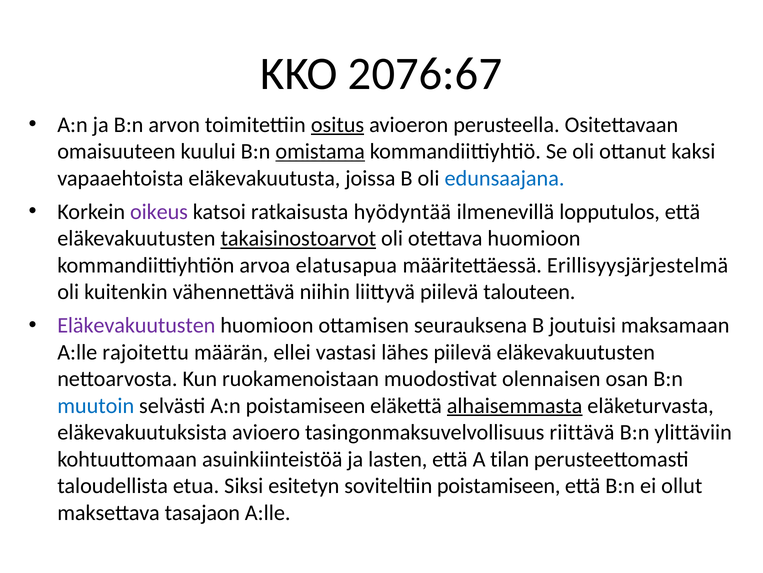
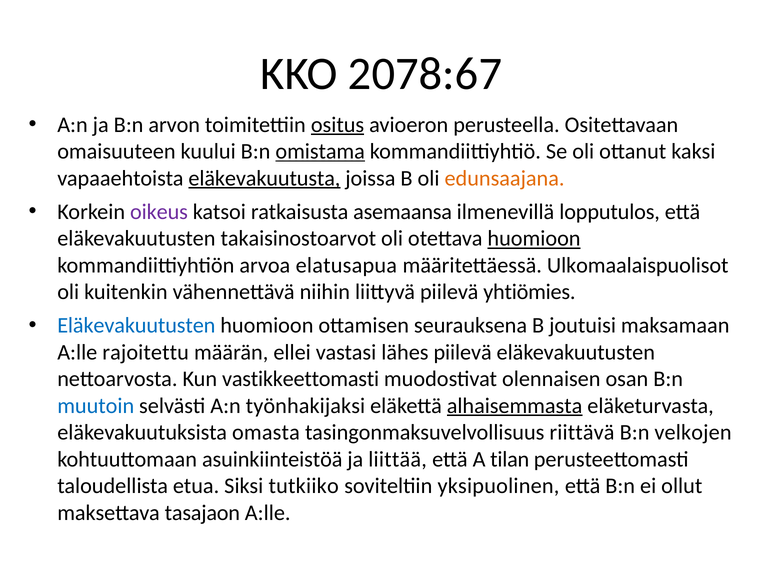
2076:67: 2076:67 -> 2078:67 (425, 74)
eläkevakuutusta underline: none -> present (264, 178)
edunsaajana colour: blue -> orange (505, 178)
hyödyntää: hyödyntää -> asemaansa (403, 211)
takaisinostoarvot underline: present -> none (298, 238)
huomioon underline: none -> present (534, 238)
Erillisyysjärjestelmä: Erillisyysjärjestelmä -> Ulkomaalaispuolisot (638, 265)
talouteen: talouteen -> yhtiömies (529, 292)
Eläkevakuutusten colour: purple -> blue (136, 325)
ruokamenoistaan: ruokamenoistaan -> vastikkeettomasti (301, 379)
A:n poistamiseen: poistamiseen -> työnhakijaksi (305, 405)
avioero: avioero -> omasta (266, 432)
ylittäviin: ylittäviin -> velkojen (693, 432)
lasten: lasten -> liittää (398, 459)
esitetyn: esitetyn -> tutkiiko (304, 485)
soviteltiin poistamiseen: poistamiseen -> yksipuolinen (498, 485)
